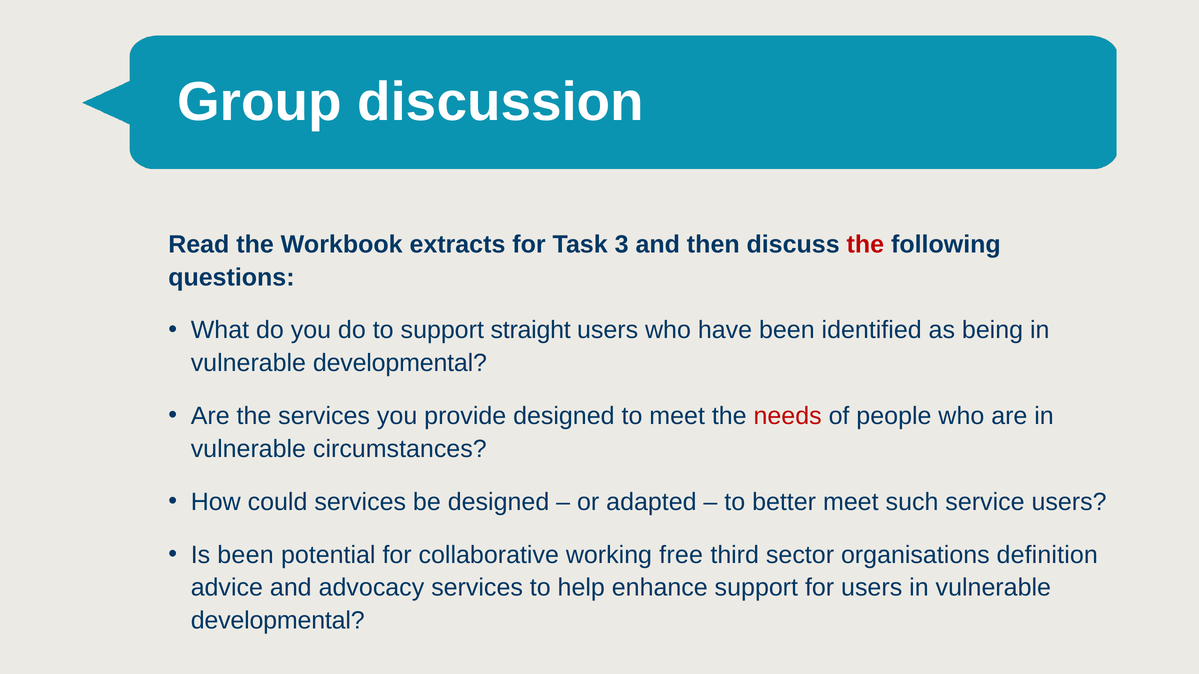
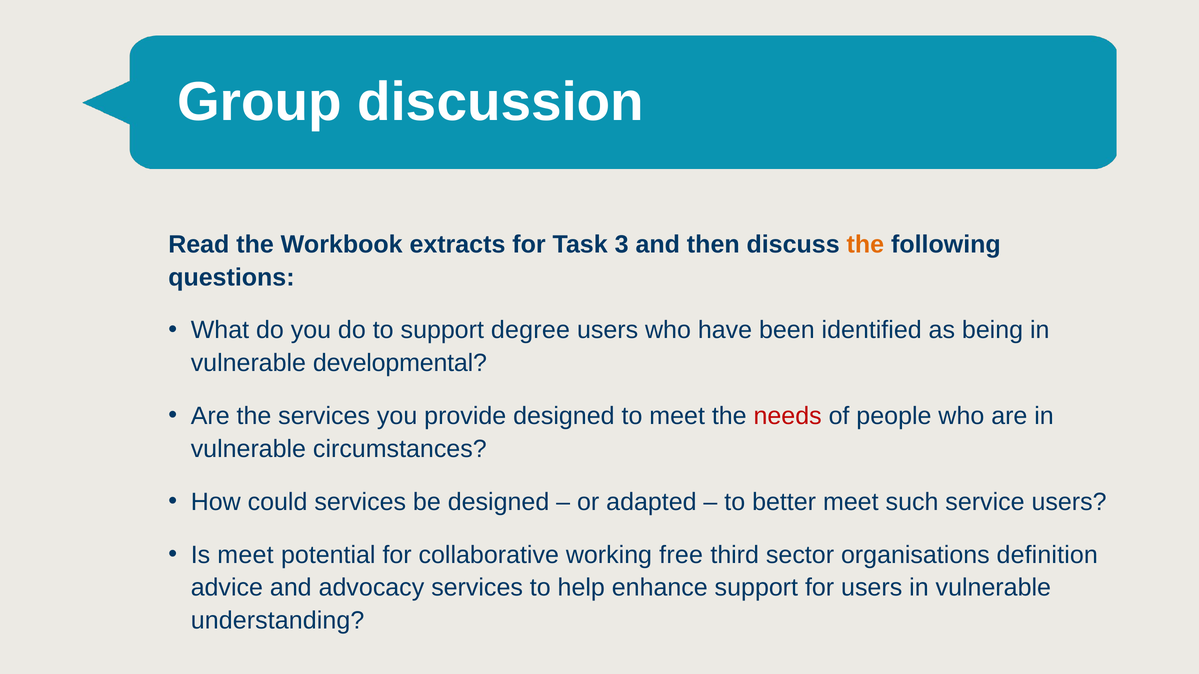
the colour: red -> orange (865, 245)
straight: straight -> degree (530, 330)
Is been: been -> meet (246, 555)
developmental: developmental -> understanding (278, 621)
